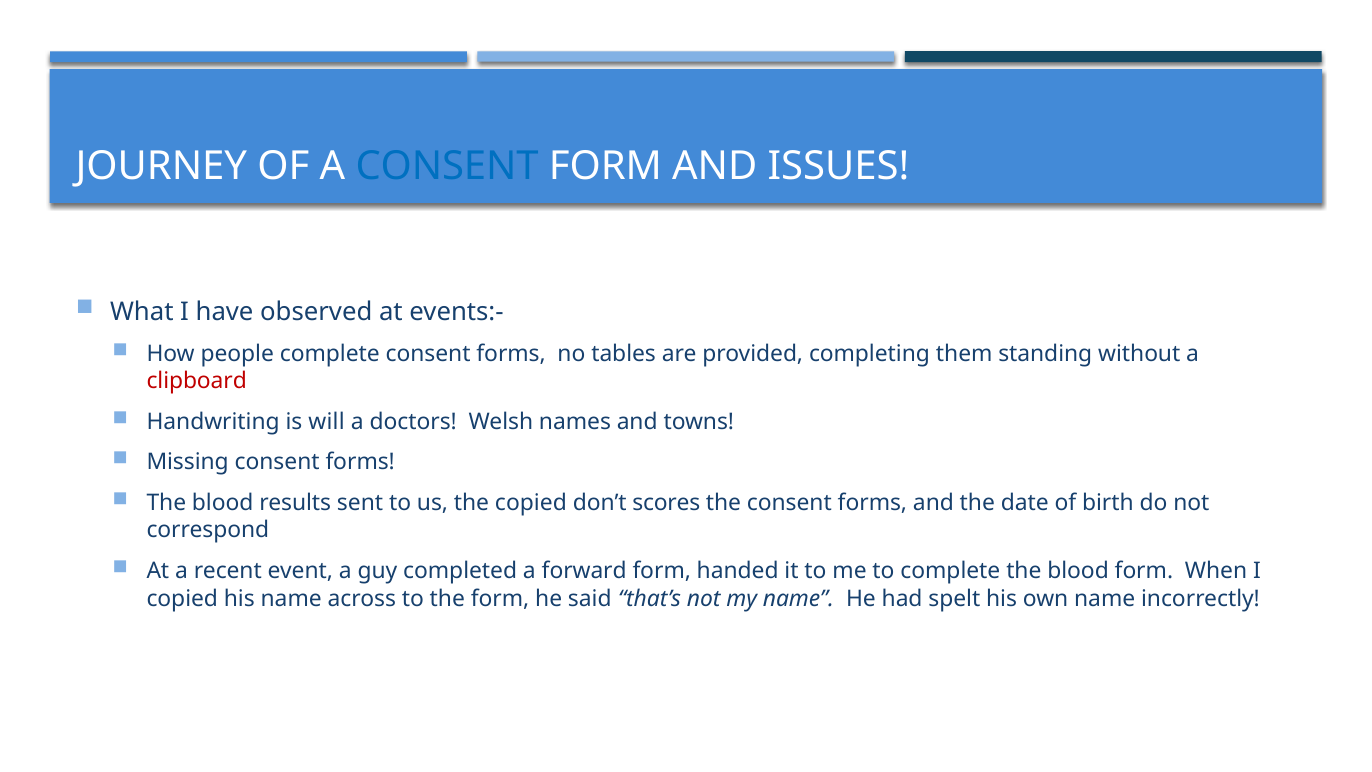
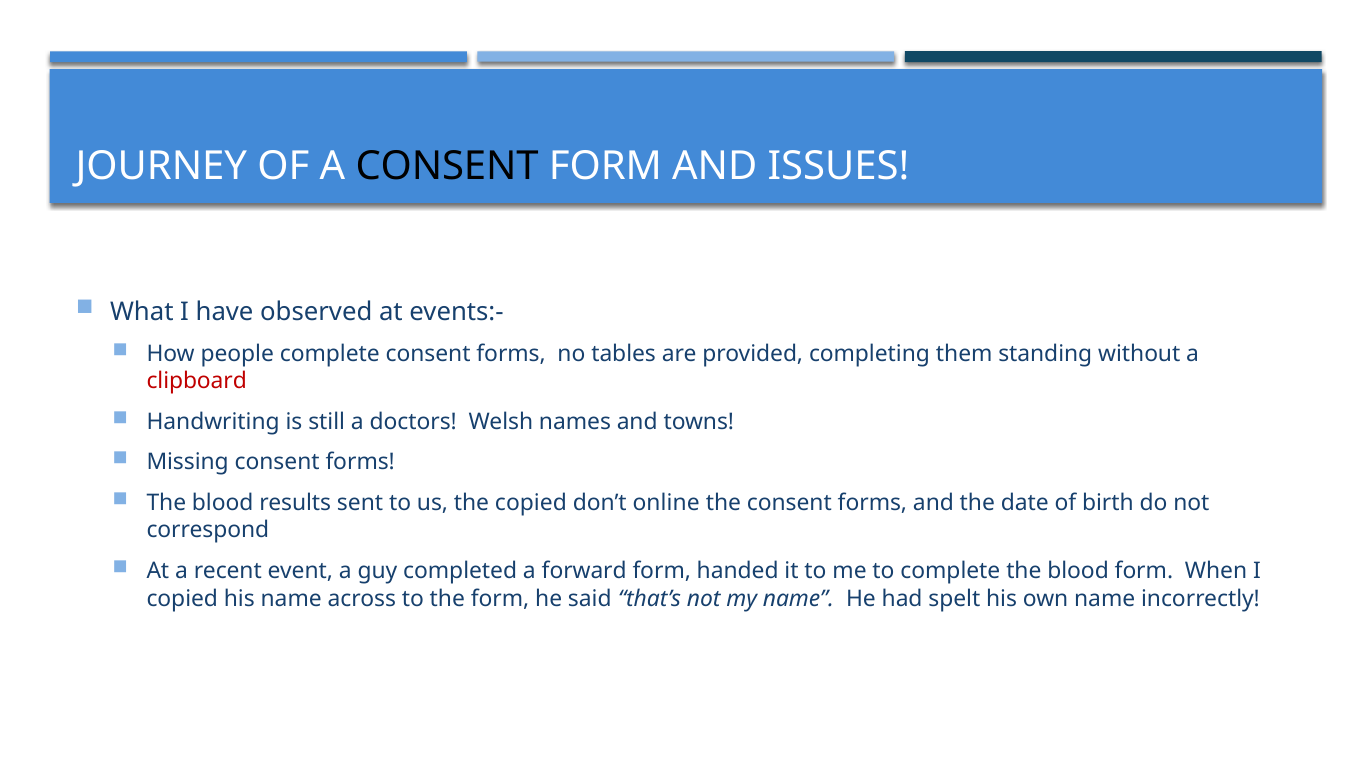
CONSENT colour: blue -> black (447, 167)
will: will -> still (327, 422)
scores: scores -> online (666, 503)
